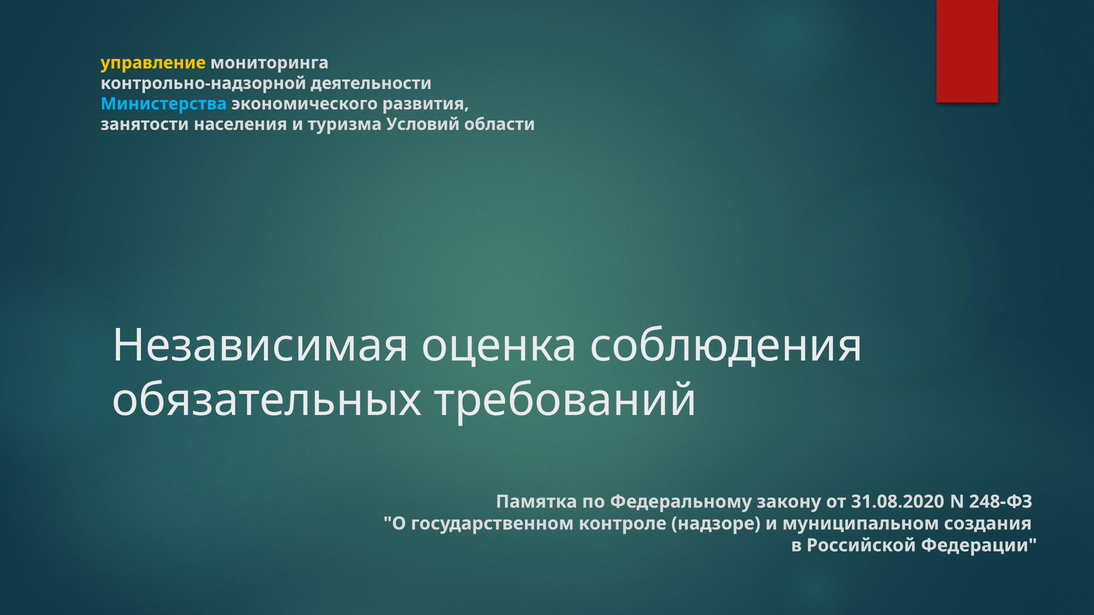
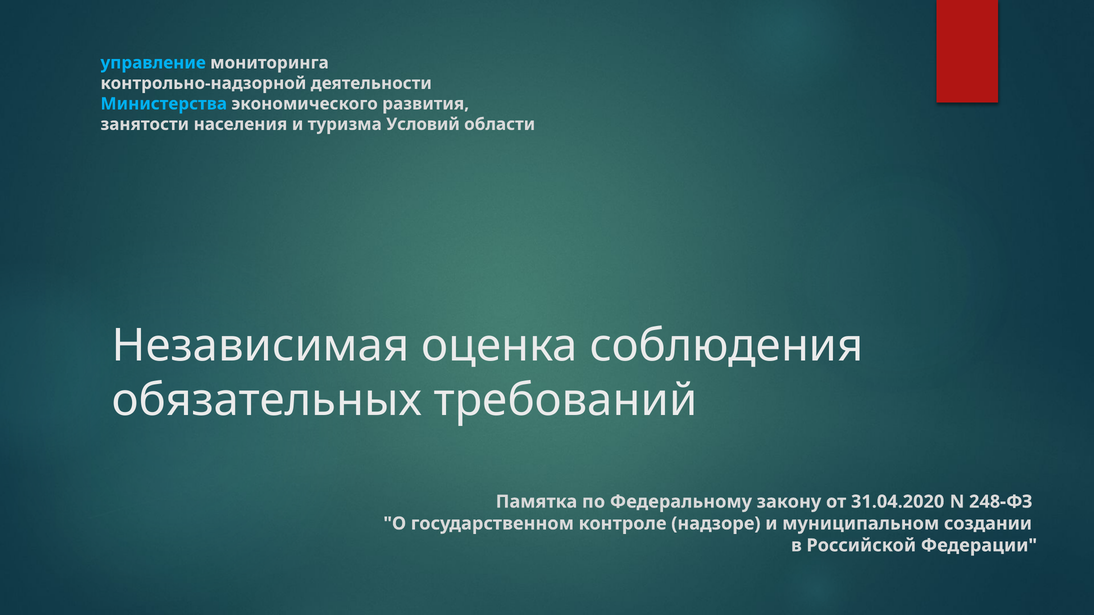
управление colour: yellow -> light blue (153, 63)
31.08.2020: 31.08.2020 -> 31.04.2020 (898, 502)
создания: создания -> создании (988, 524)
